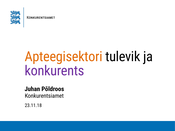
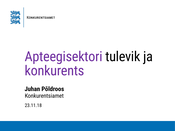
Apteegisektori colour: orange -> purple (64, 57)
